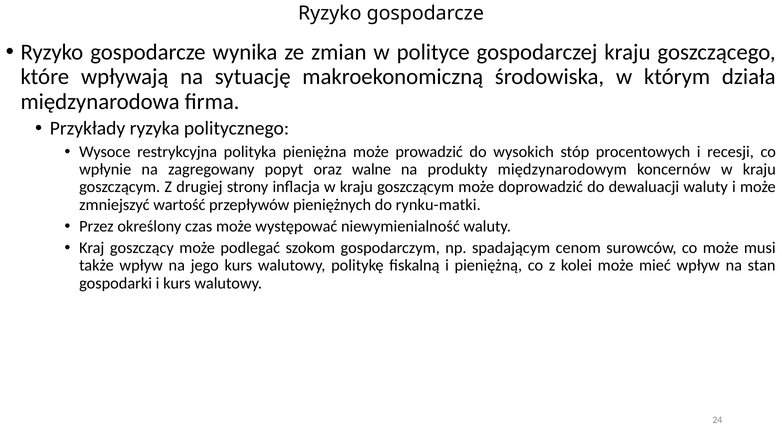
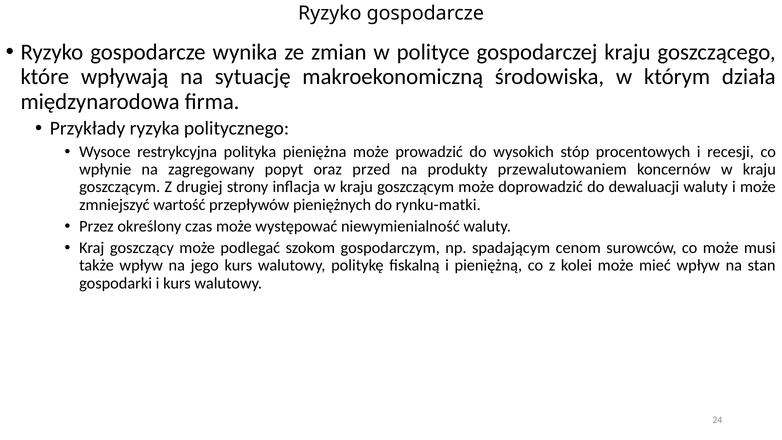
walne: walne -> przed (371, 169)
międzynarodowym: międzynarodowym -> przewalutowaniem (562, 169)
